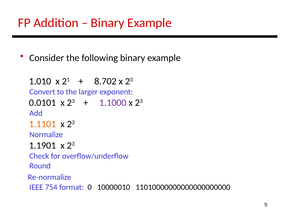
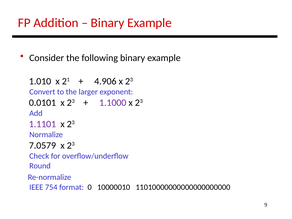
8.702: 8.702 -> 4.906 (105, 81)
1.1101 colour: orange -> purple (42, 124)
1.1901: 1.1901 -> 7.0579 (42, 145)
